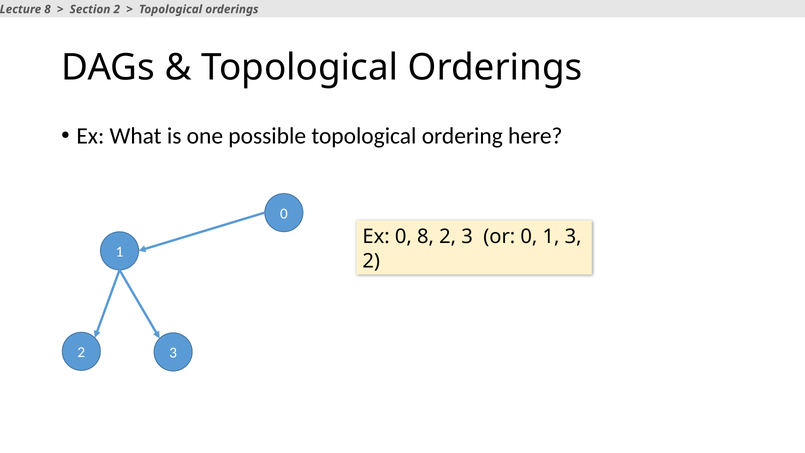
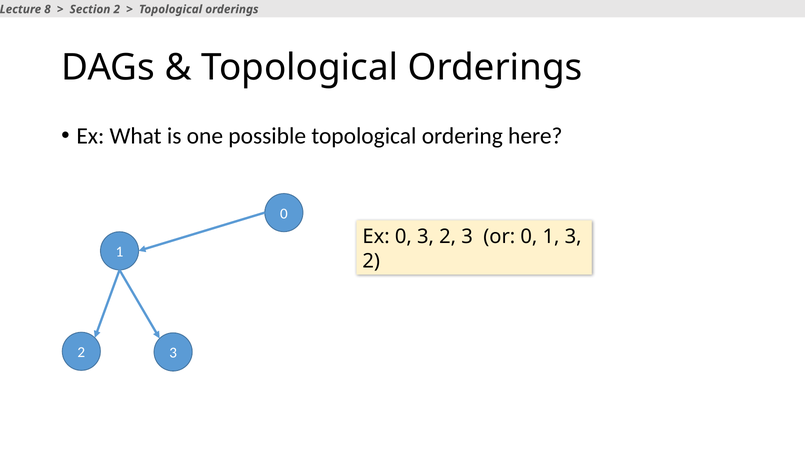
0 8: 8 -> 3 (425, 237)
